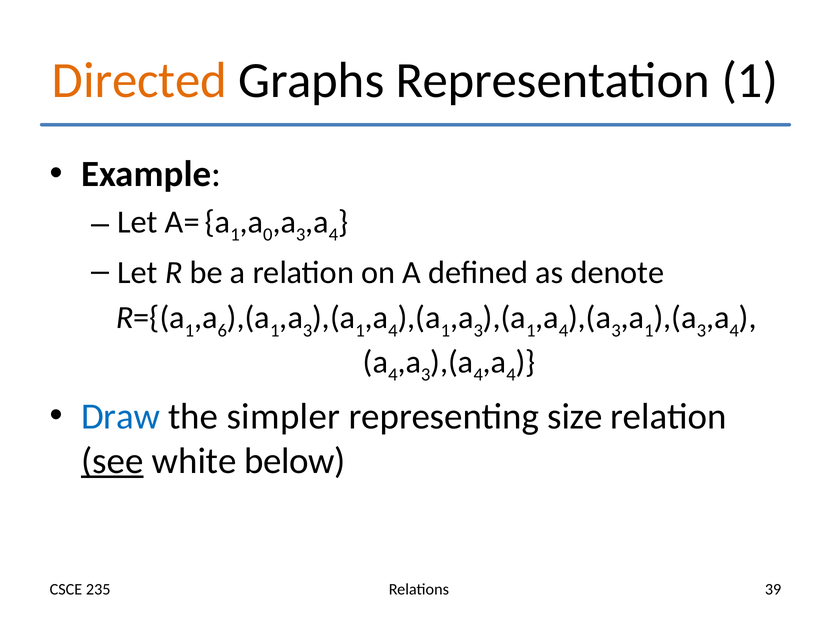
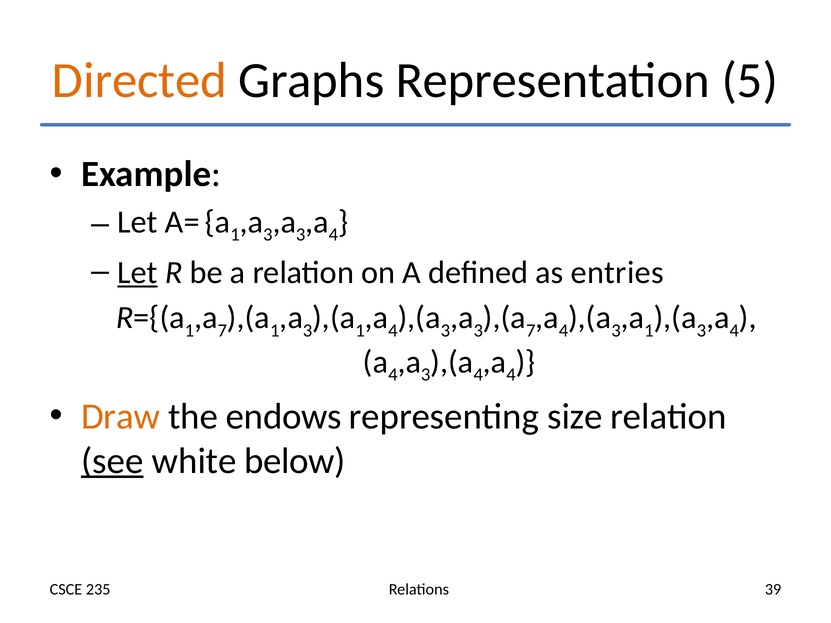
Representation 1: 1 -> 5 (750, 80)
0: 0 -> 3 (268, 235)
Let underline: none -> present (138, 273)
denote: denote -> entries (617, 273)
6: 6 -> 7 (222, 331)
1: 1 -> 3 (445, 331)
1: 1 -> 7 (531, 331)
Draw colour: blue -> orange (120, 417)
simpler: simpler -> endows (284, 417)
